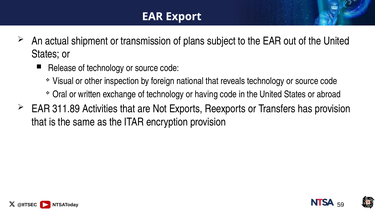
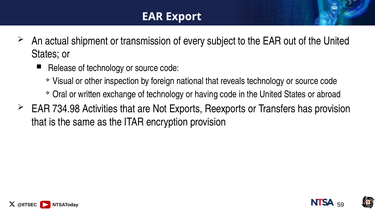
plans: plans -> every (194, 41)
311.89: 311.89 -> 734.98 (66, 109)
